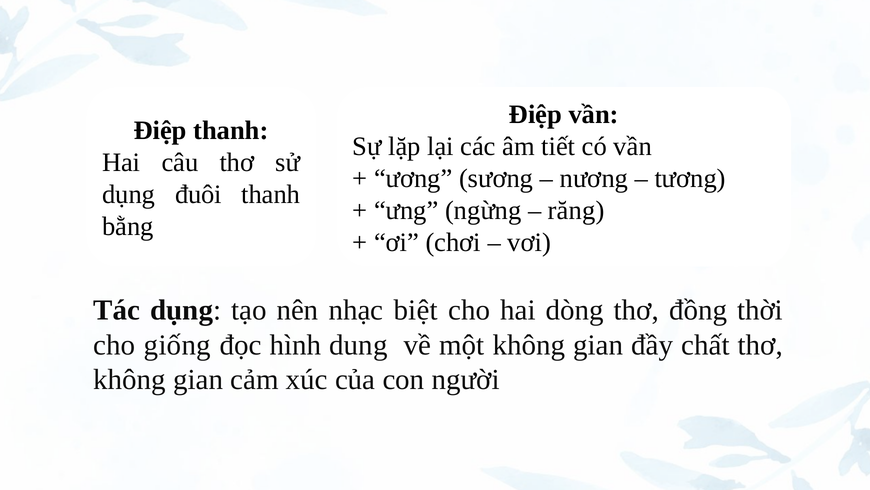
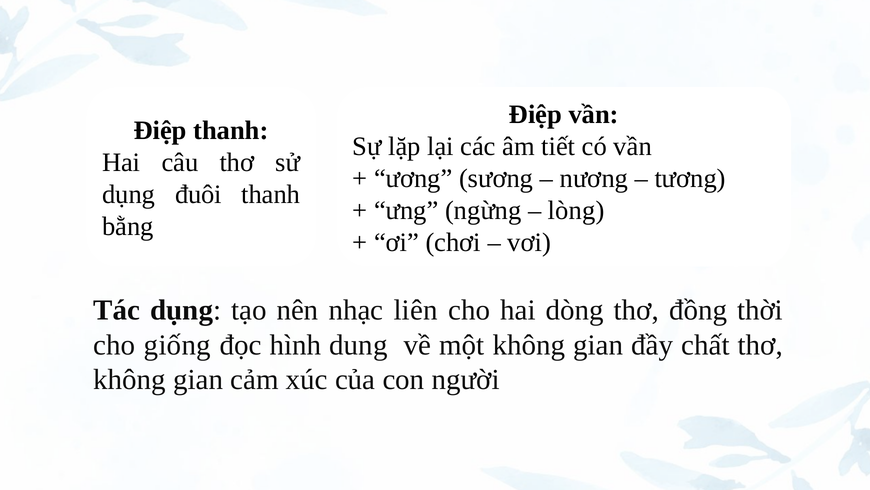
răng: răng -> lòng (576, 210)
biệt: biệt -> liên (416, 310)
